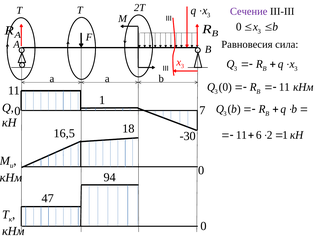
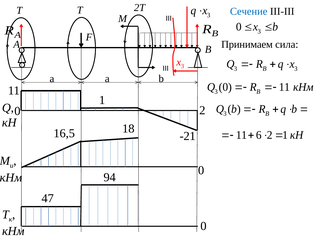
Сечение colour: purple -> blue (249, 11)
Равновесия: Равновесия -> Принимаем (247, 44)
0 7: 7 -> 2 (202, 110)
-30: -30 -> -21 (188, 136)
